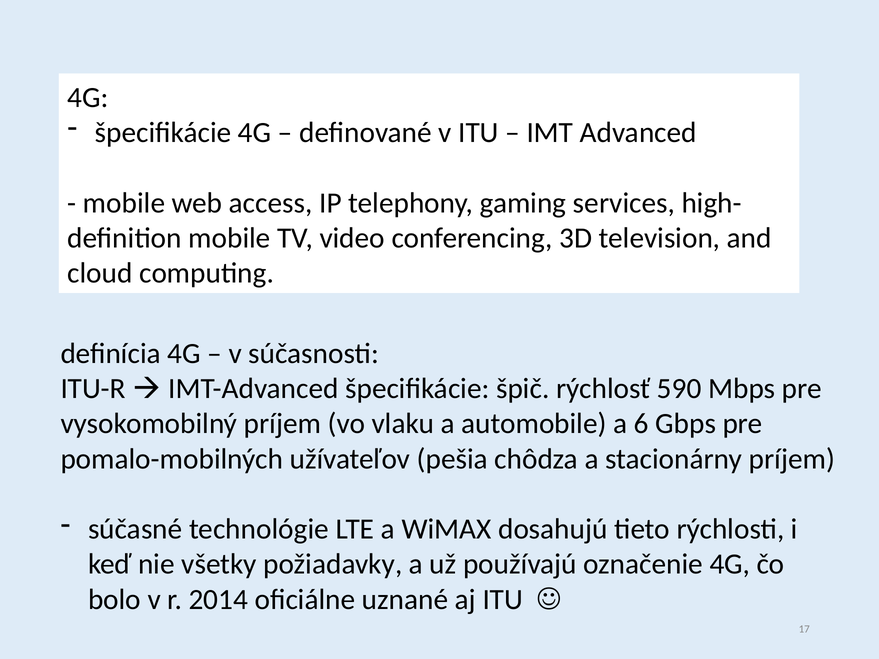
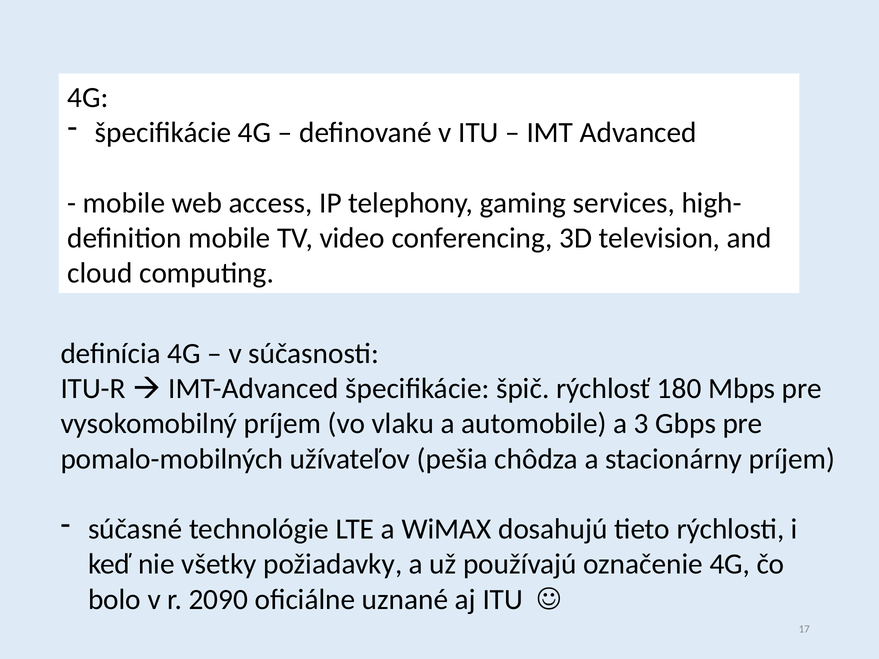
590: 590 -> 180 (679, 389)
6: 6 -> 3 (641, 424)
2014: 2014 -> 2090 (218, 600)
